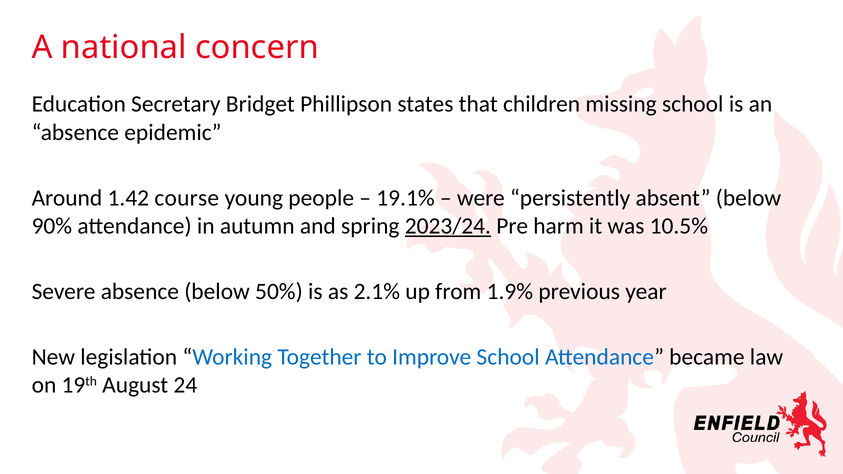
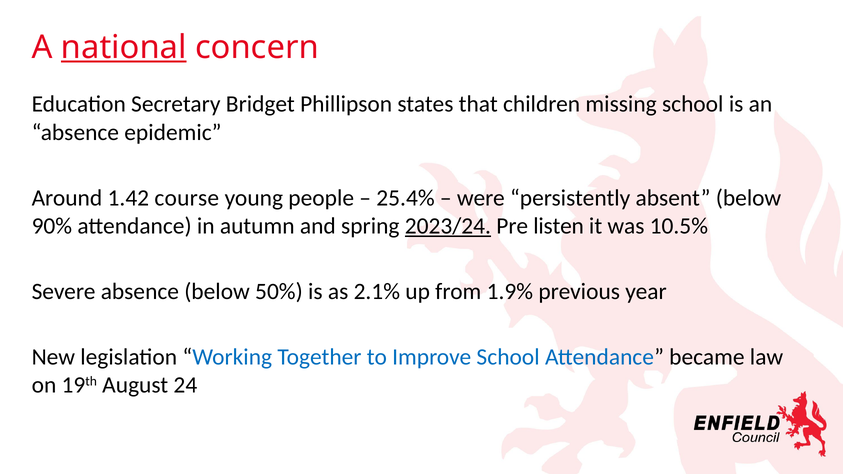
national underline: none -> present (124, 47)
19.1%: 19.1% -> 25.4% (405, 198)
harm: harm -> listen (559, 226)
